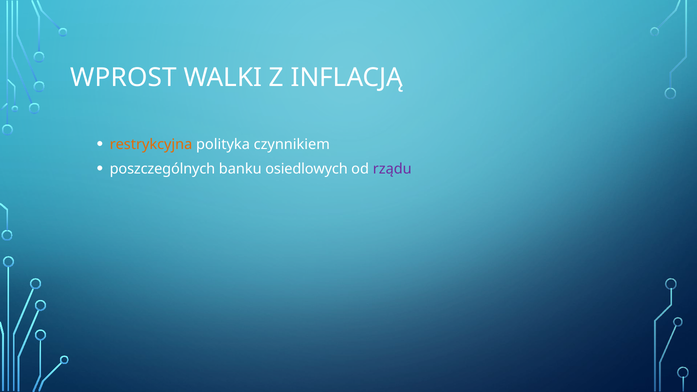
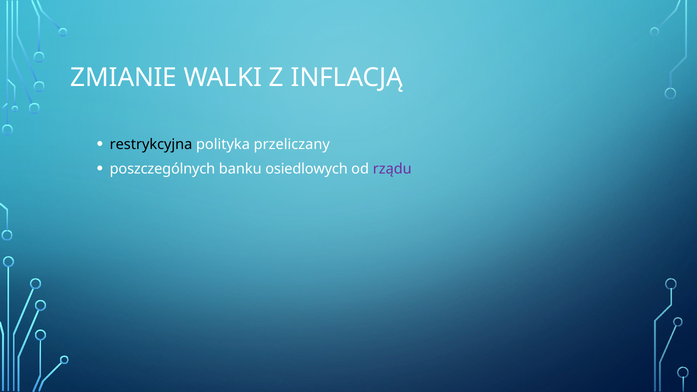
WPROST: WPROST -> ZMIANIE (124, 77)
restrykcyjna colour: orange -> black (151, 144)
czynnikiem: czynnikiem -> przeliczany (292, 144)
